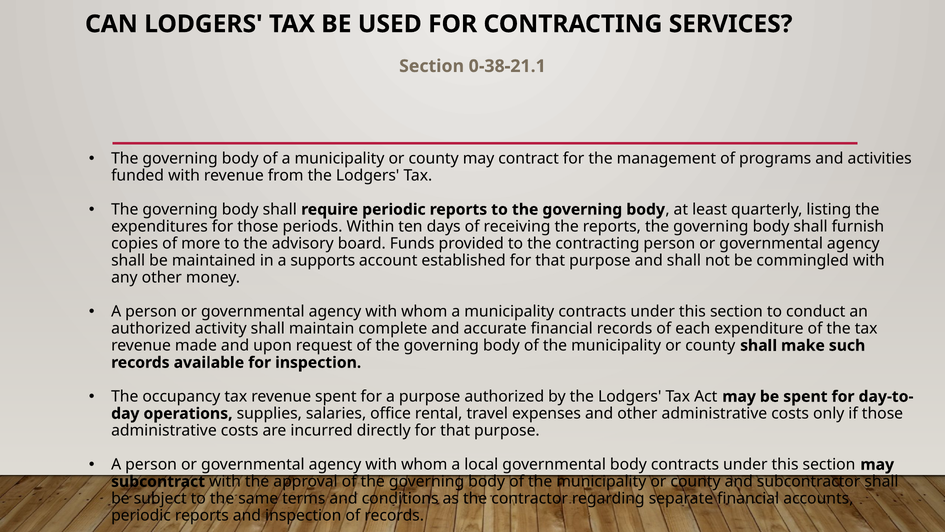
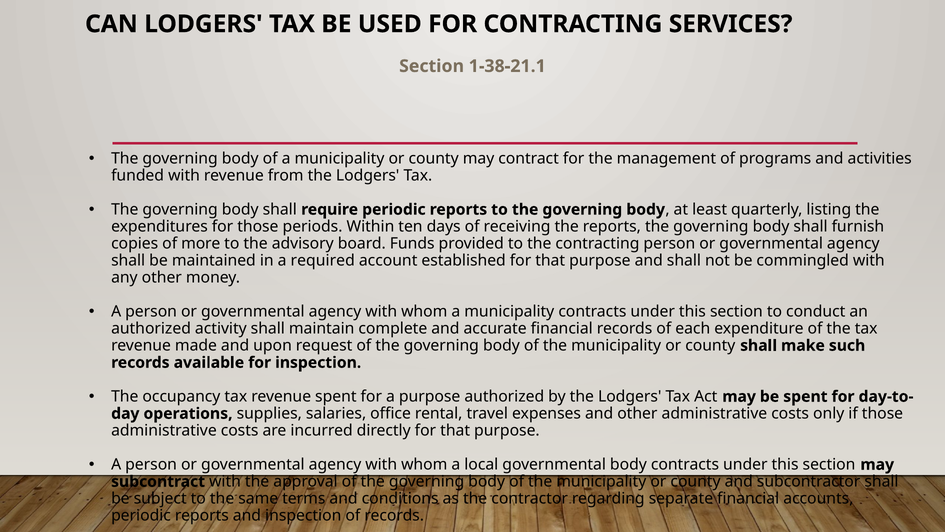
0-38-21.1: 0-38-21.1 -> 1-38-21.1 (507, 66)
supports: supports -> required (323, 260)
